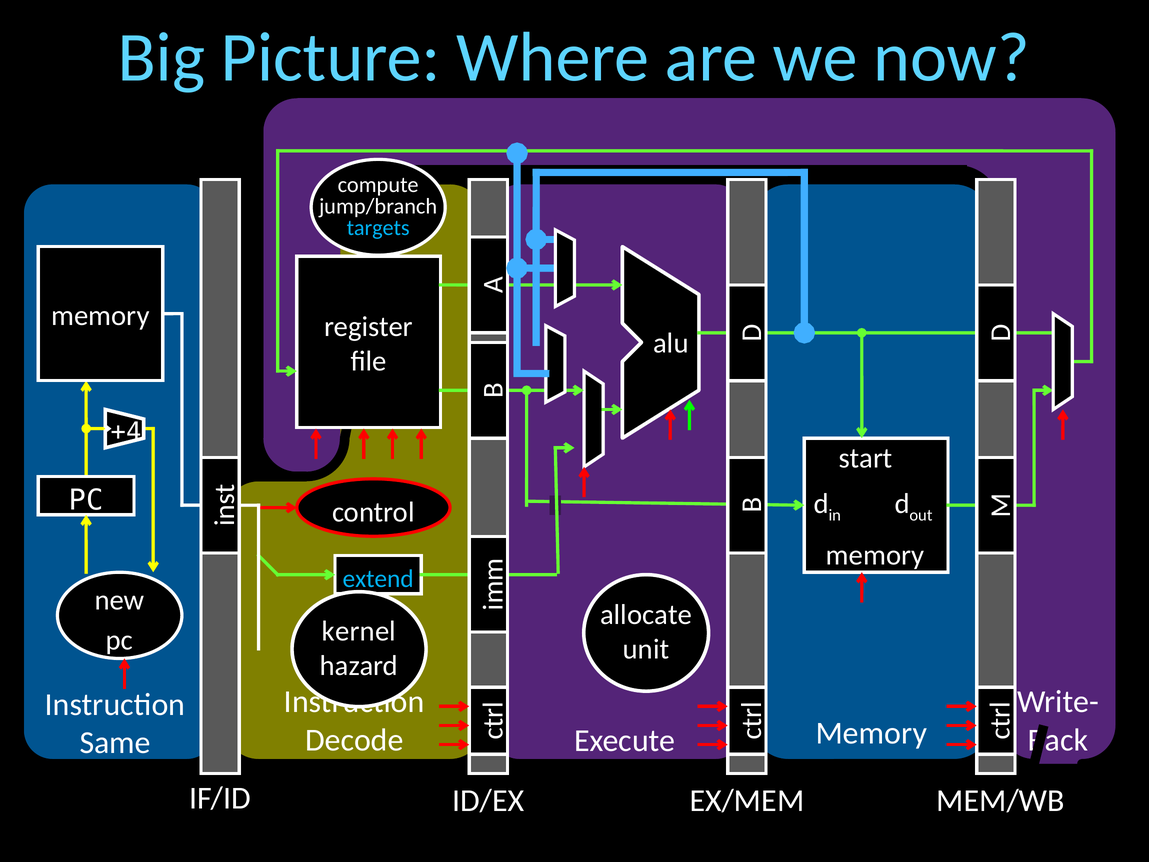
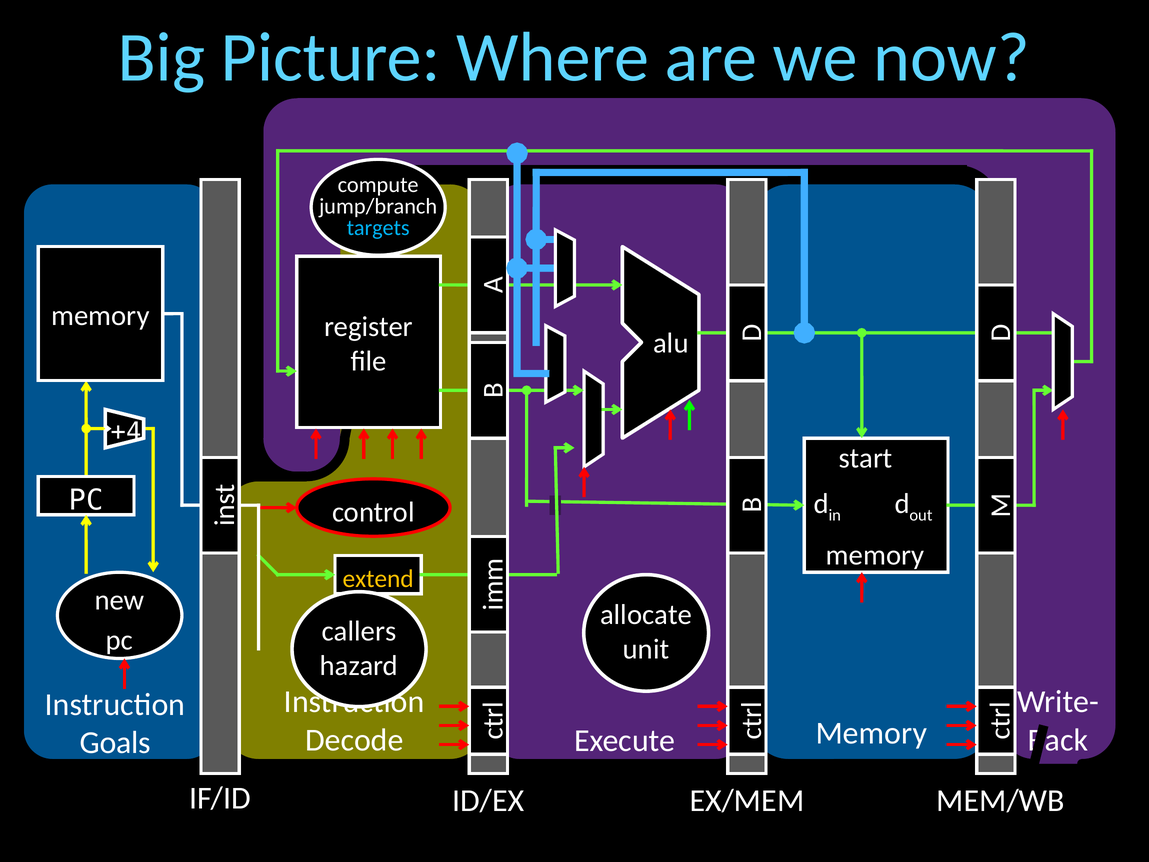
extend colour: light blue -> yellow (378, 579)
kernel: kernel -> callers (359, 631)
Same: Same -> Goals (115, 743)
